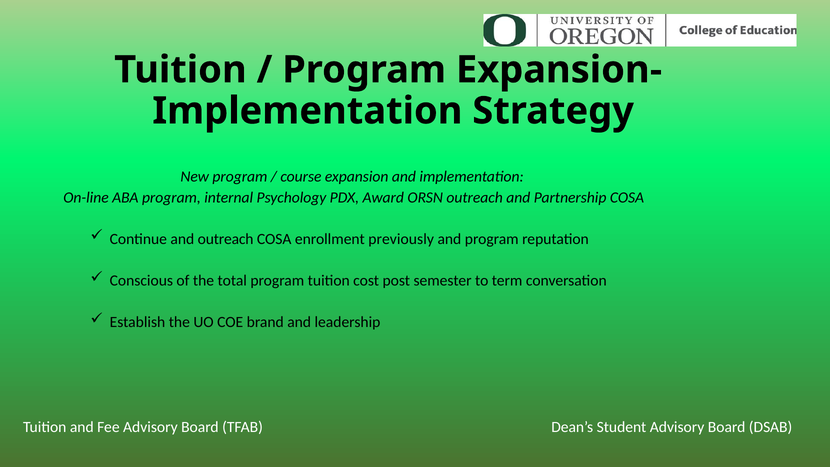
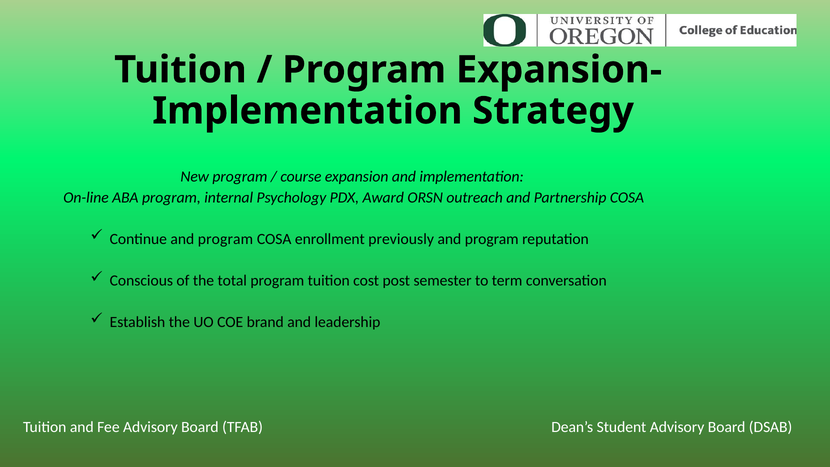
Continue and outreach: outreach -> program (225, 239)
